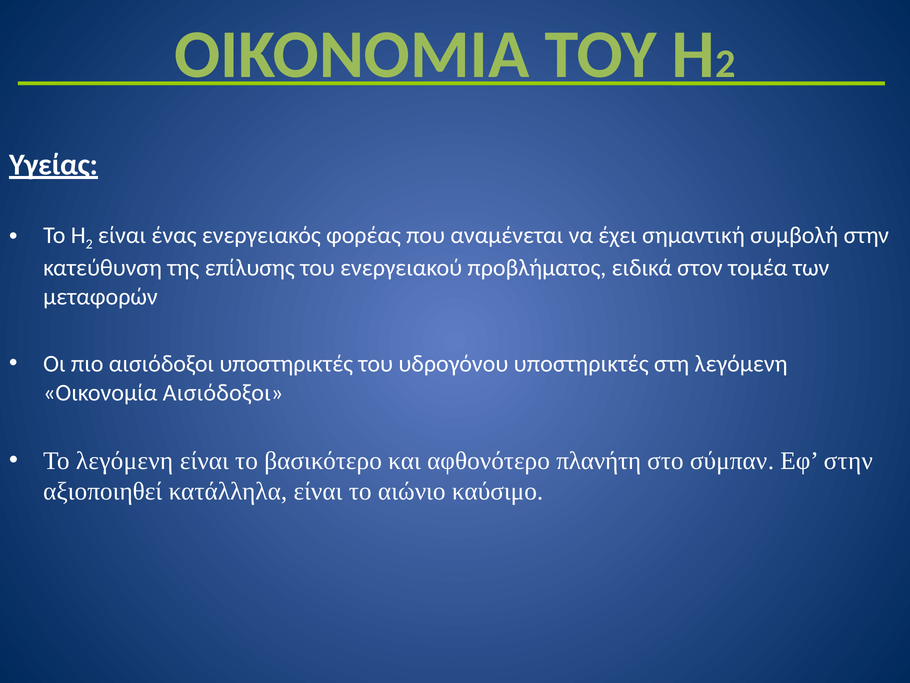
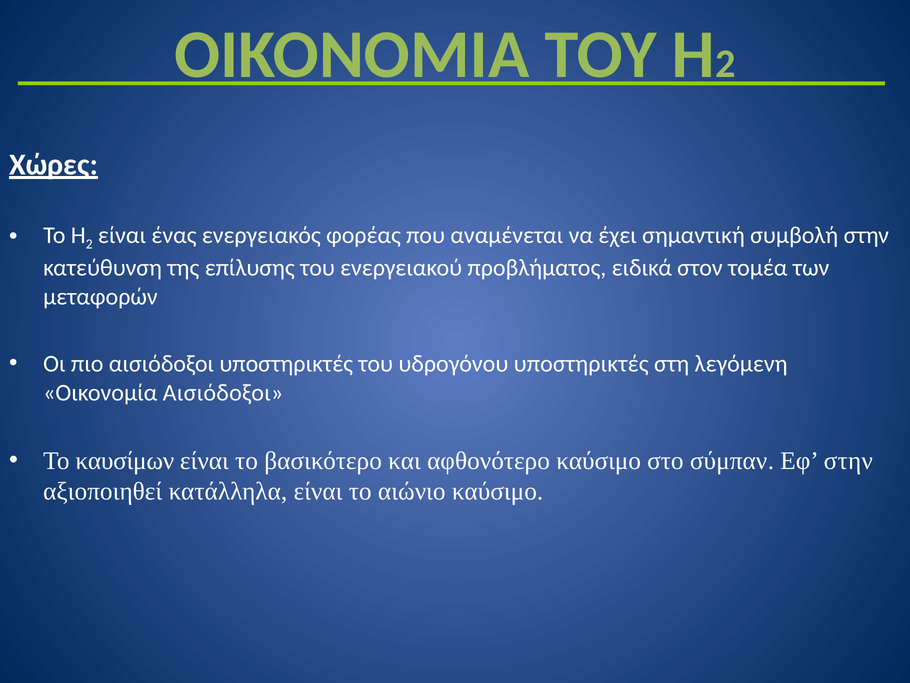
Υγείας: Υγείας -> Χώρες (53, 164)
Το λεγόμενη: λεγόμενη -> καυσίμων (125, 461)
αφθονότερο πλανήτη: πλανήτη -> καύσιμο (599, 461)
